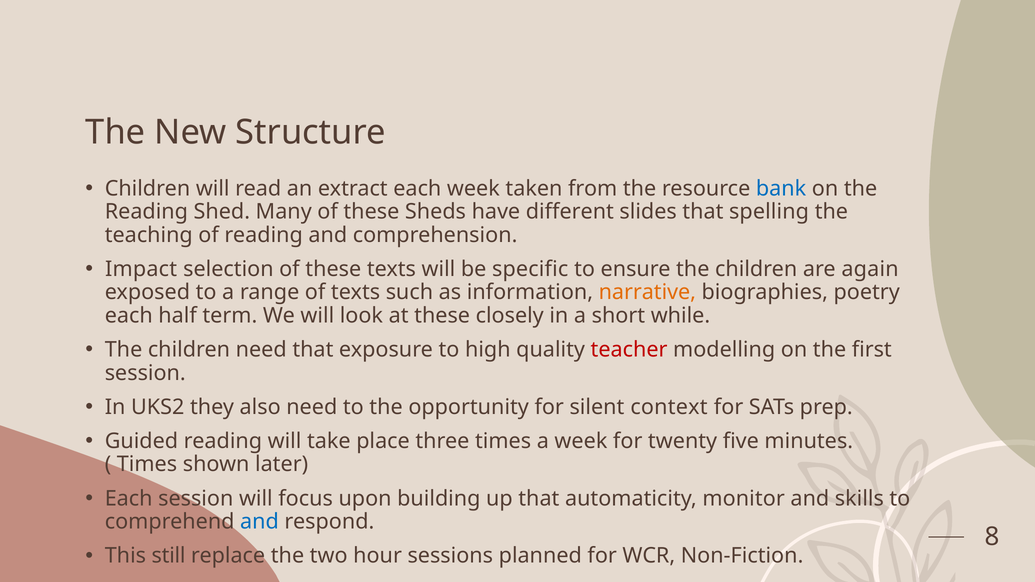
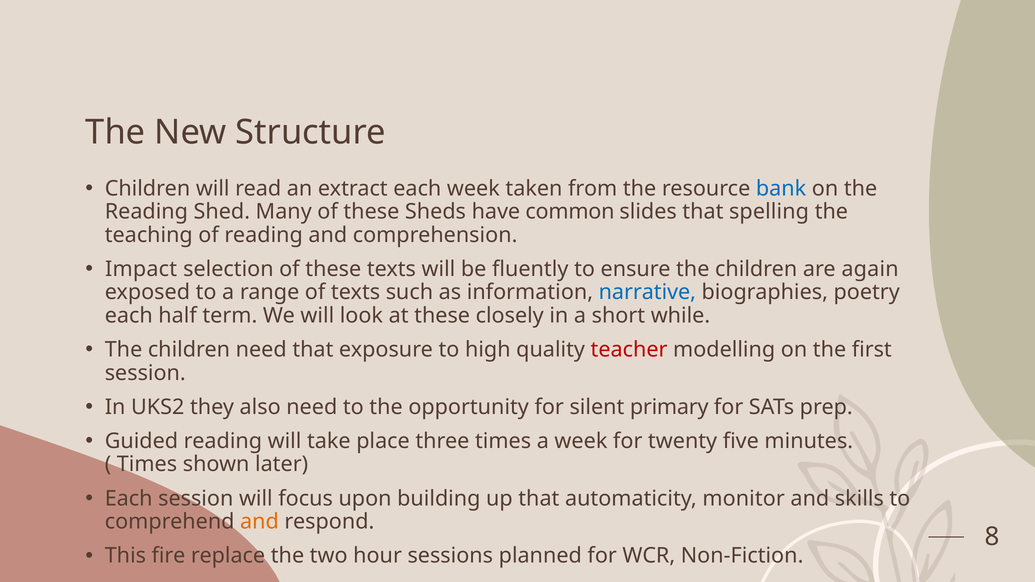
different: different -> common (570, 212)
specific: specific -> fluently (530, 269)
narrative colour: orange -> blue (647, 292)
context: context -> primary (669, 407)
and colour: blue -> orange (259, 522)
still: still -> fire (168, 556)
